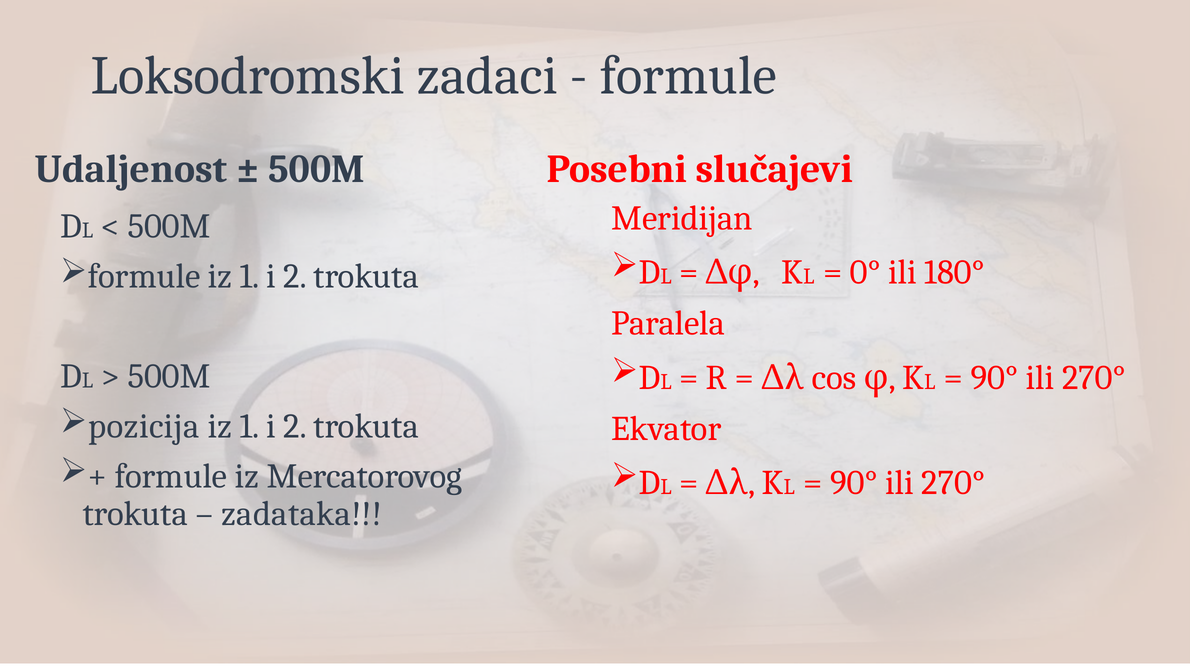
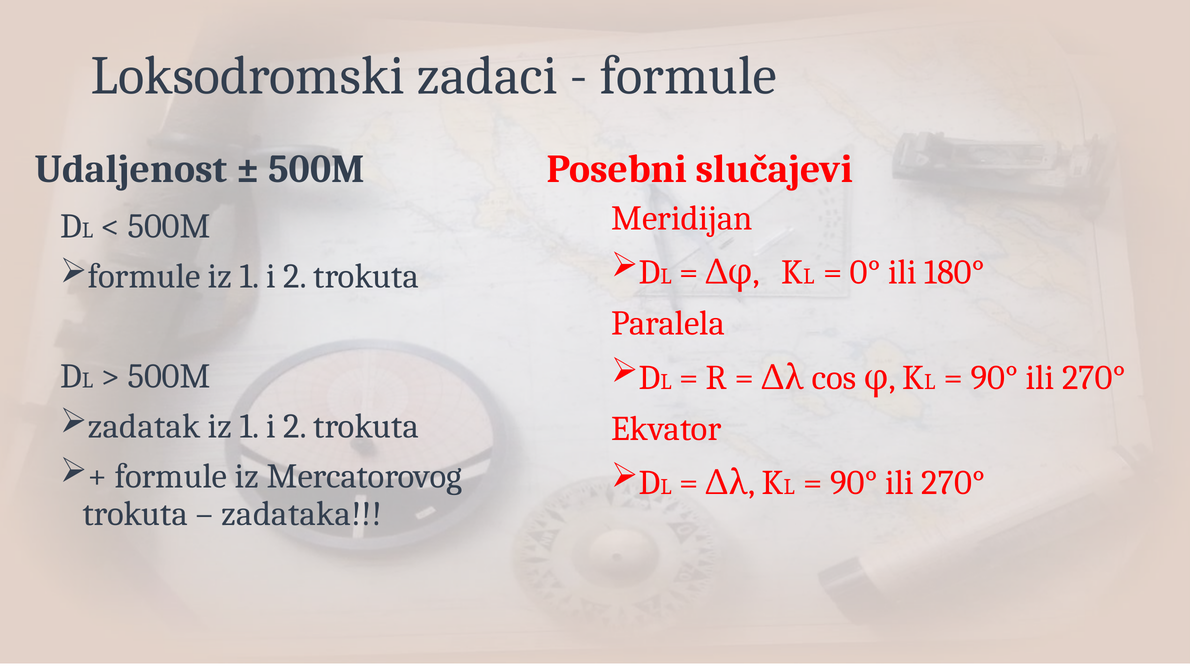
pozicija: pozicija -> zadatak (144, 426)
